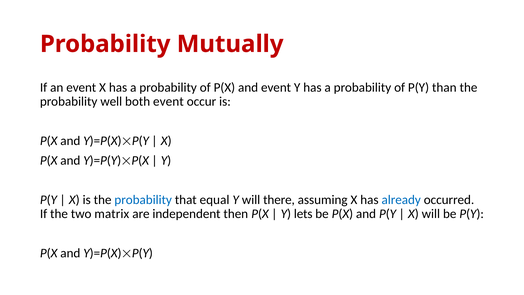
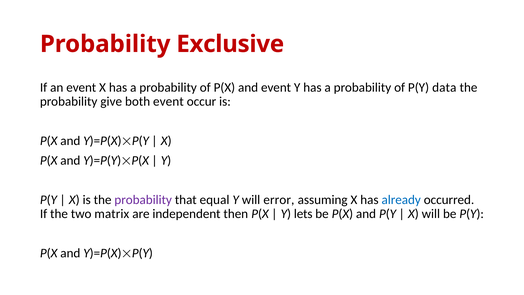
Mutually: Mutually -> Exclusive (230, 44)
than: than -> data (444, 87)
well: well -> give (111, 102)
probability colour: blue -> purple (143, 200)
there: there -> error (279, 200)
